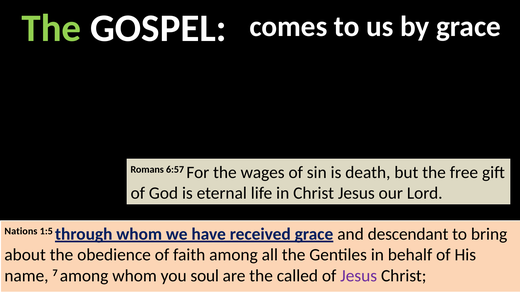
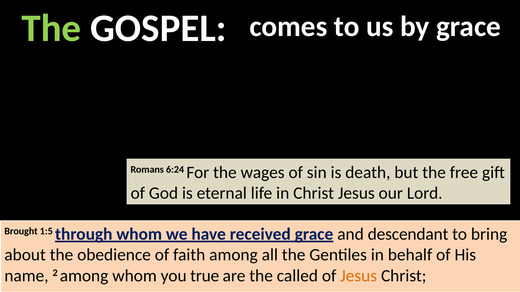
6:57: 6:57 -> 6:24 (175, 170)
Nations: Nations -> Brought (21, 232)
7: 7 -> 2 (55, 273)
soul: soul -> true (205, 276)
Jesus colour: purple -> orange (359, 276)
